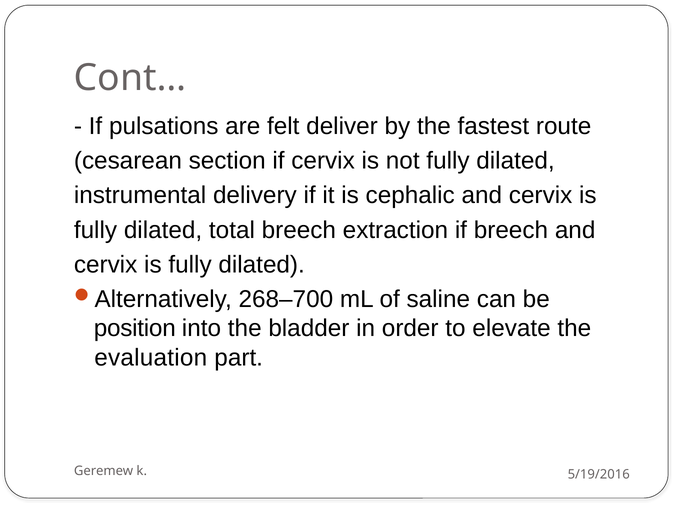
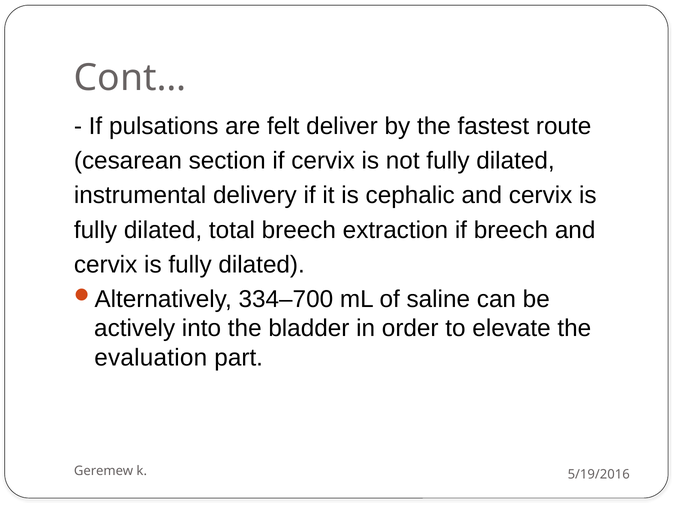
268–700: 268–700 -> 334–700 (286, 299)
position: position -> actively (135, 328)
